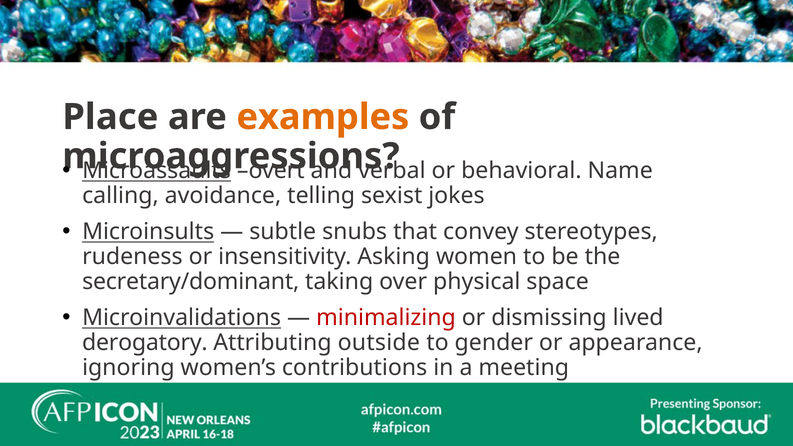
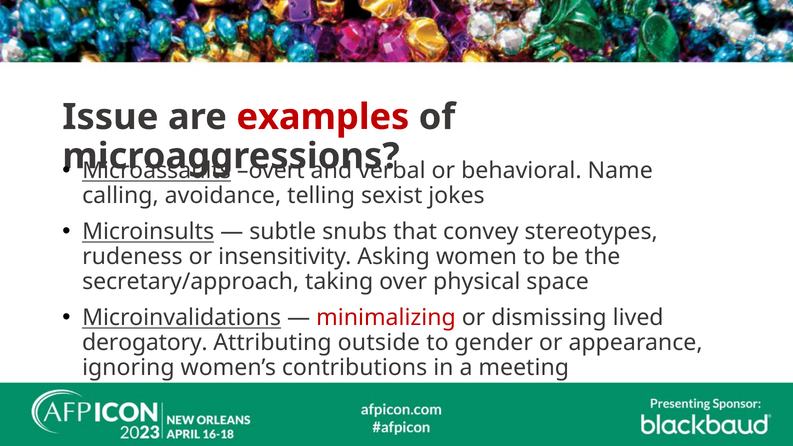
Place: Place -> Issue (110, 117)
examples colour: orange -> red (323, 117)
secretary/dominant: secretary/dominant -> secretary/approach (191, 281)
